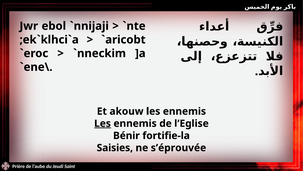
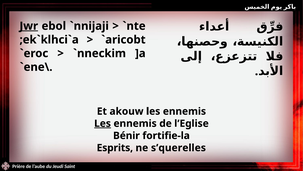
Jwr underline: none -> present (29, 26)
Saisies: Saisies -> Esprits (115, 147)
s’éprouvée: s’éprouvée -> s’querelles (178, 147)
